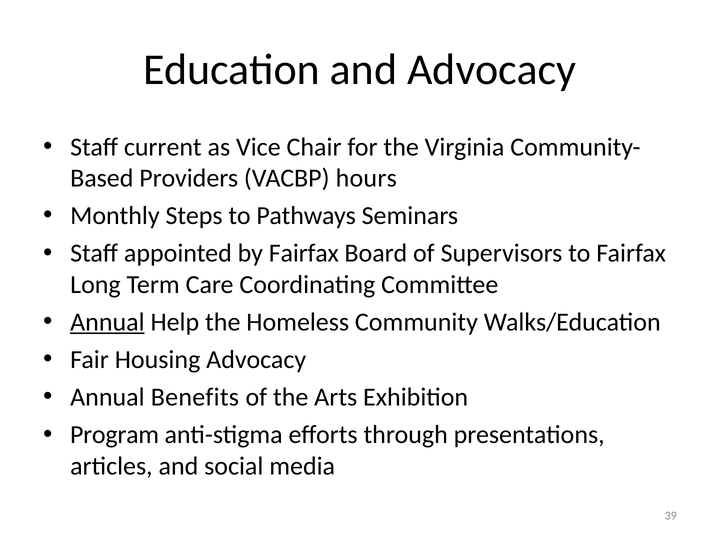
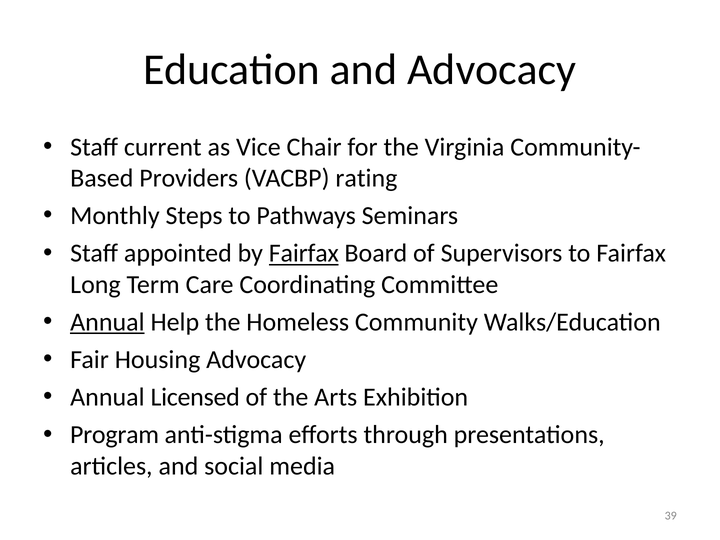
hours: hours -> rating (366, 178)
Fairfax underline: none -> present (304, 253)
Benefits: Benefits -> Licensed (195, 397)
